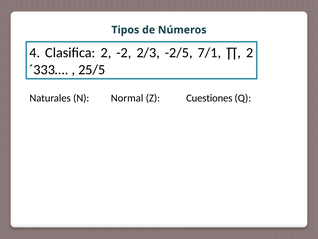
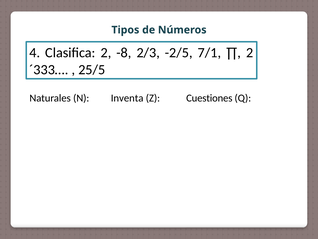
-2: -2 -> -8 (124, 53)
Normal: Normal -> Inventa (127, 98)
